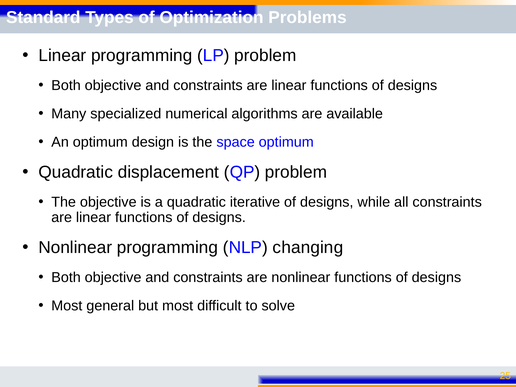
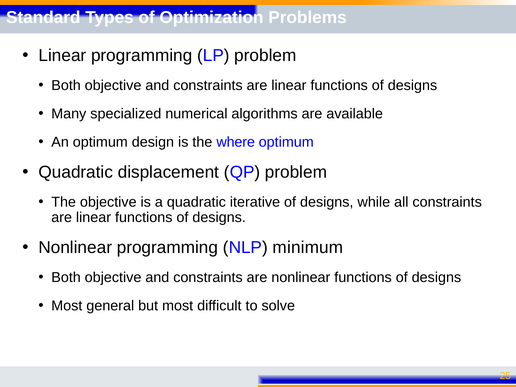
space: space -> where (236, 142)
changing: changing -> minimum (308, 247)
